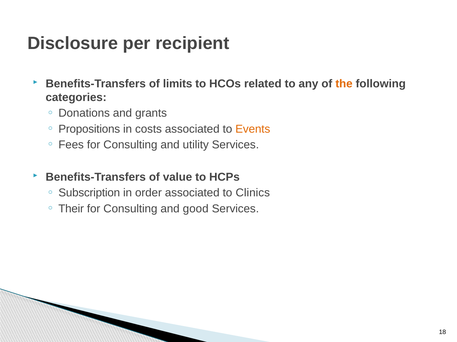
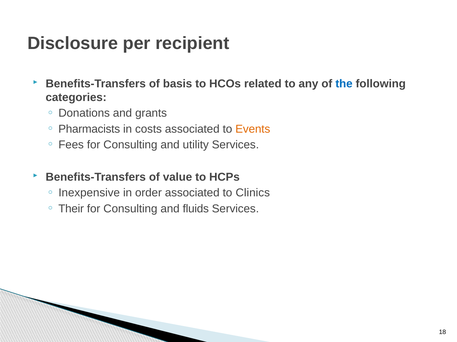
limits: limits -> basis (178, 84)
the colour: orange -> blue (344, 84)
Propositions: Propositions -> Pharmacists (89, 129)
Subscription: Subscription -> Inexpensive (89, 193)
good: good -> fluids (196, 209)
